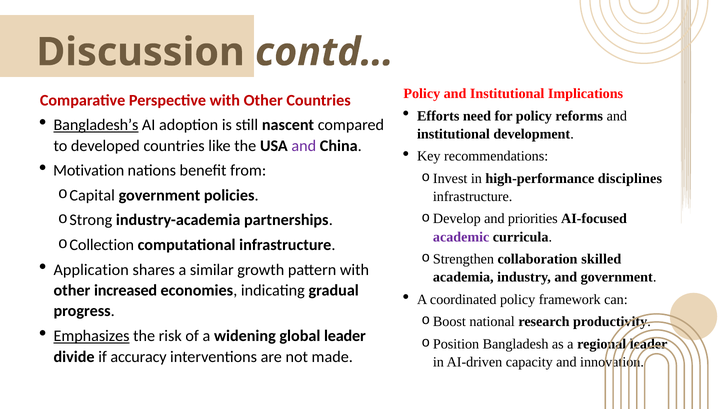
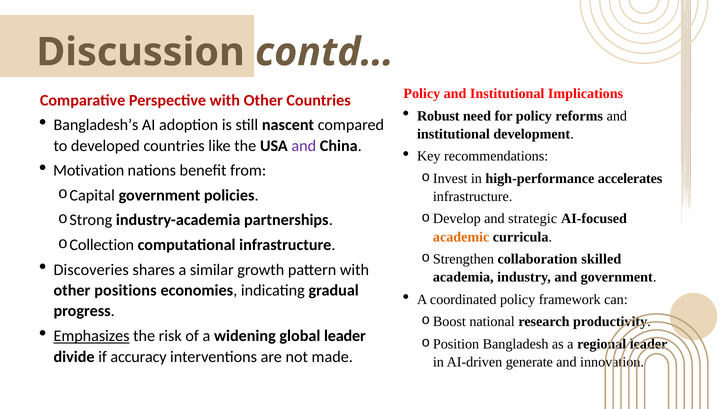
Efforts: Efforts -> Robust (438, 116)
Bangladesh’s underline: present -> none (96, 125)
disciplines: disciplines -> accelerates (630, 178)
priorities: priorities -> strategic (533, 219)
academic colour: purple -> orange (461, 237)
Application: Application -> Discoveries (91, 270)
increased: increased -> positions (125, 290)
capacity: capacity -> generate (529, 362)
